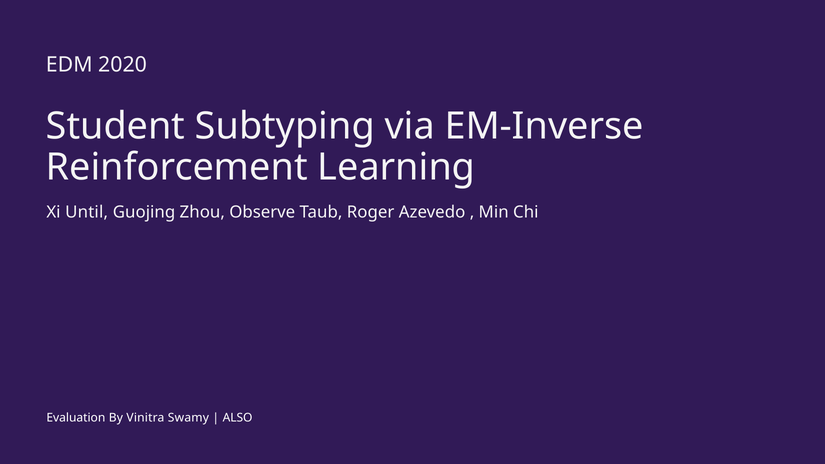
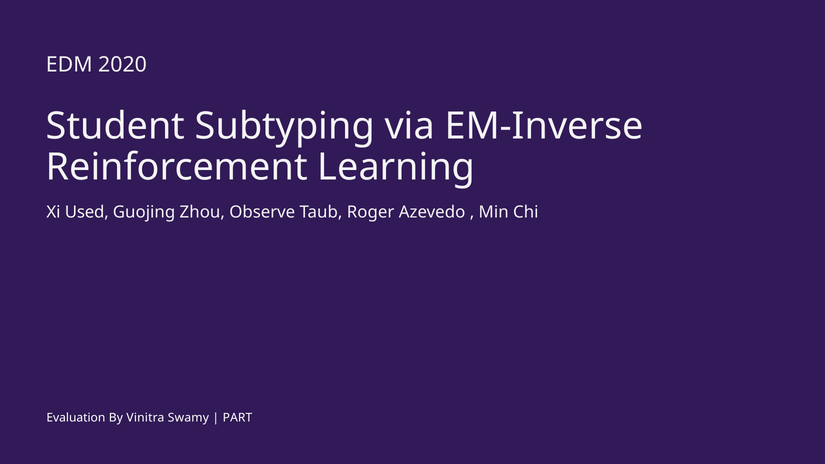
Until: Until -> Used (87, 212)
ALSO: ALSO -> PART (237, 418)
